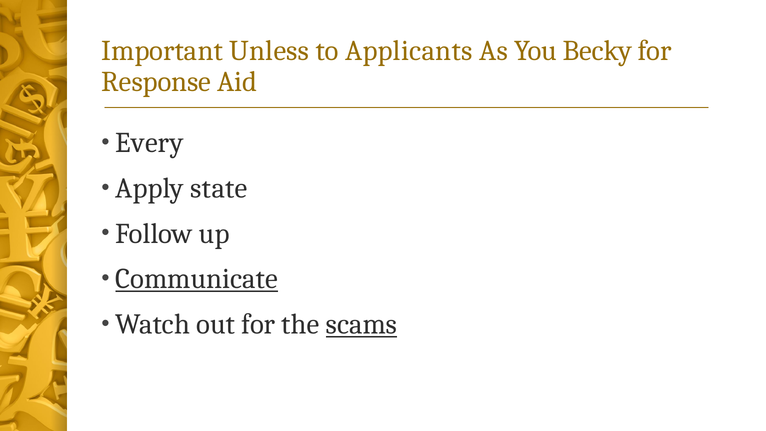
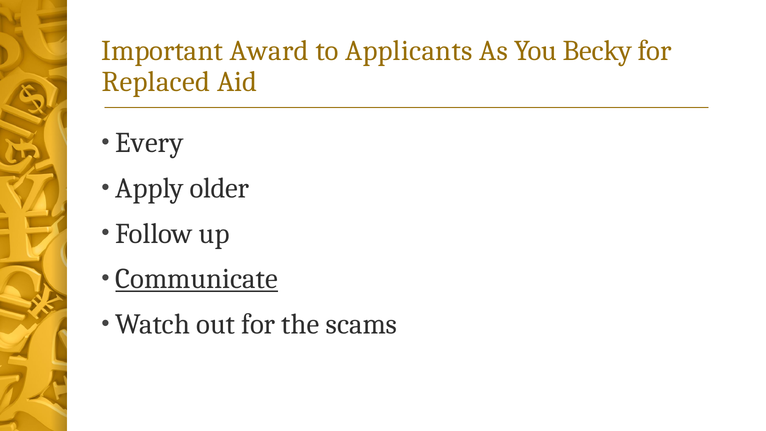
Unless: Unless -> Award (269, 51)
Response: Response -> Replaced (156, 82)
state: state -> older (219, 188)
scams underline: present -> none (361, 324)
